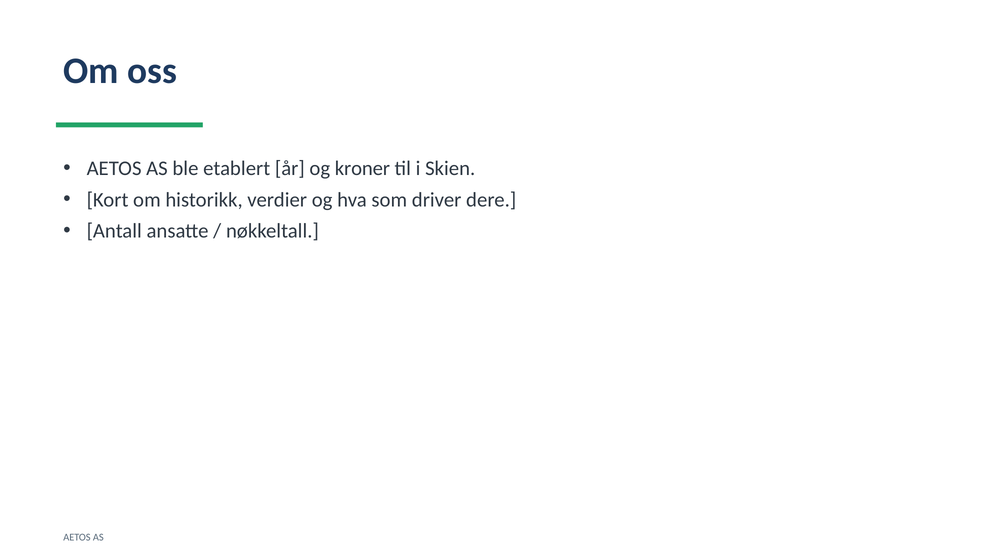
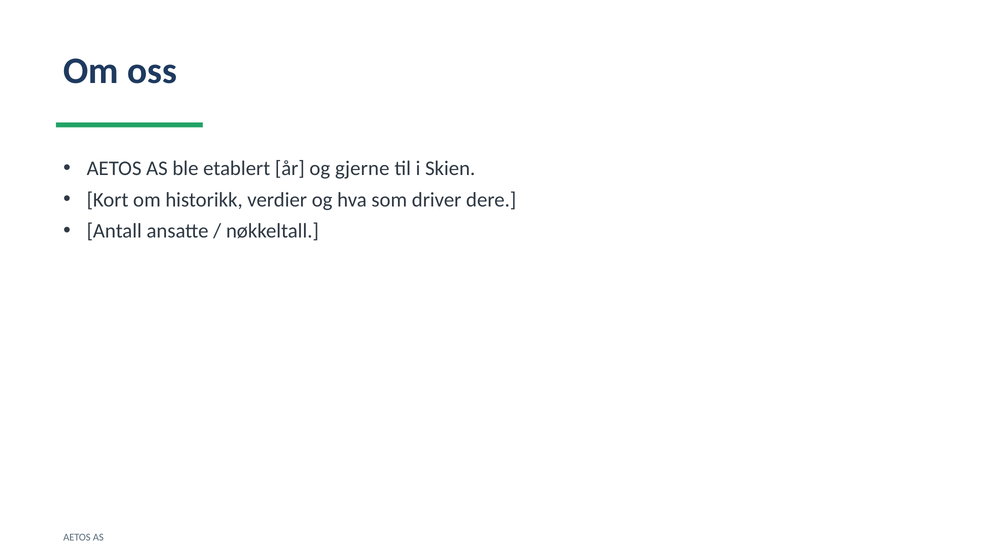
kroner: kroner -> gjerne (362, 169)
